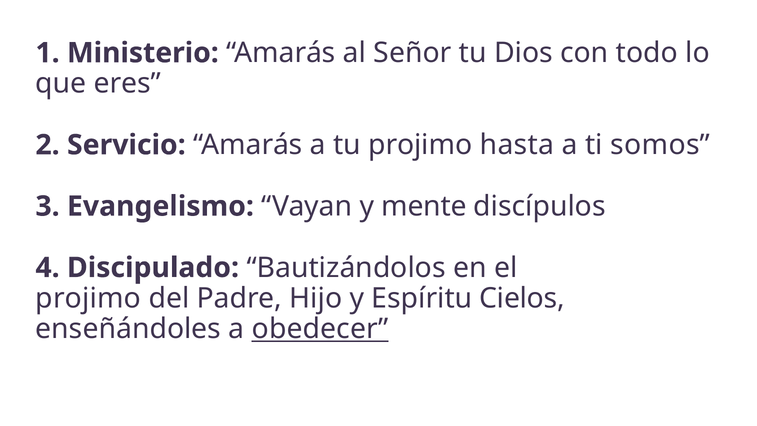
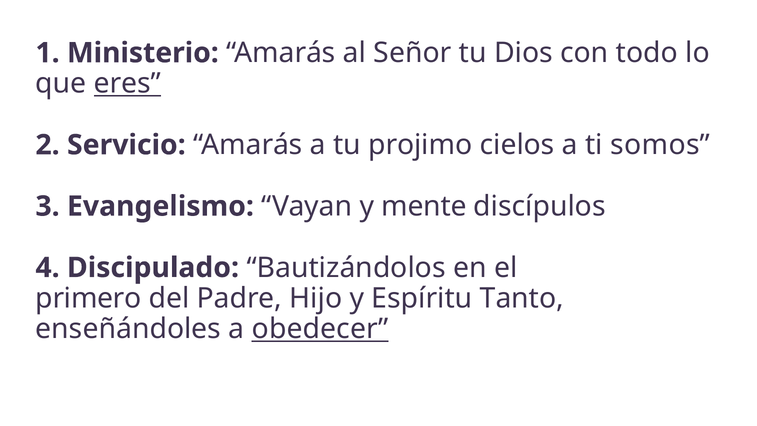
eres underline: none -> present (127, 84)
hasta: hasta -> cielos (517, 145)
projimo: projimo -> primero (88, 298)
Cielos: Cielos -> Tanto (522, 298)
